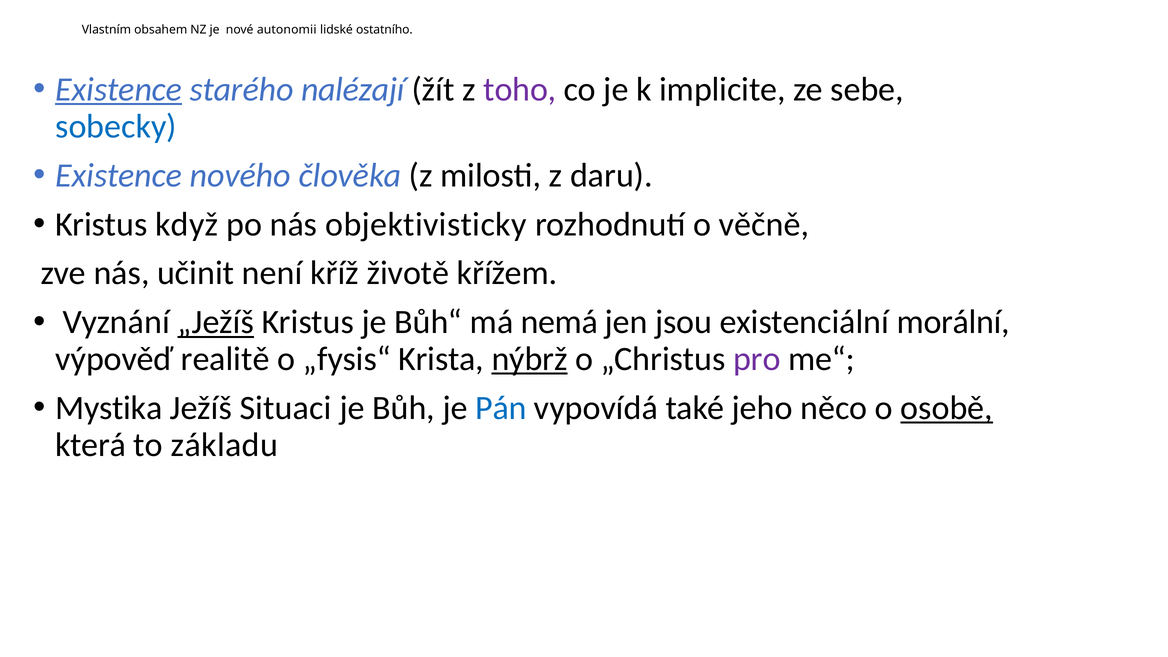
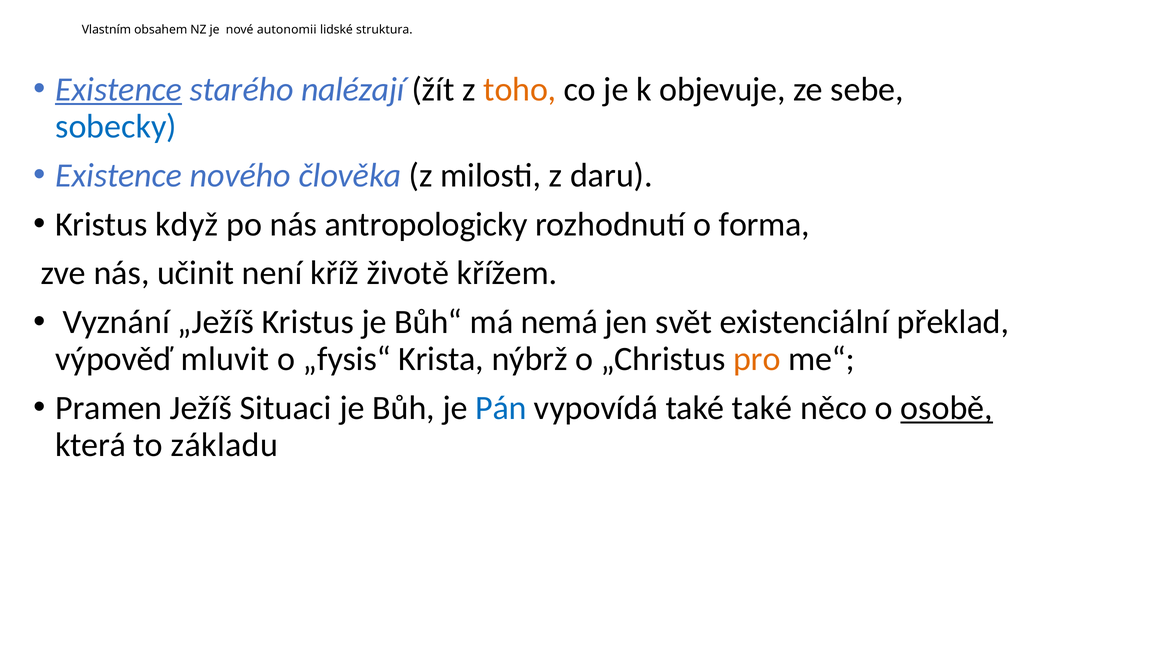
ostatního: ostatního -> struktura (384, 30)
toho colour: purple -> orange (520, 90)
implicite: implicite -> objevuje (722, 90)
objektivisticky: objektivisticky -> antropologicky (426, 224)
věčně: věčně -> forma (764, 224)
„Ježíš underline: present -> none (216, 322)
jsou: jsou -> svět (684, 322)
morální: morální -> překlad (953, 322)
realitě: realitě -> mluvit (225, 359)
nýbrž underline: present -> none (530, 359)
pro colour: purple -> orange (757, 359)
Mystika: Mystika -> Pramen (109, 408)
také jeho: jeho -> také (762, 408)
